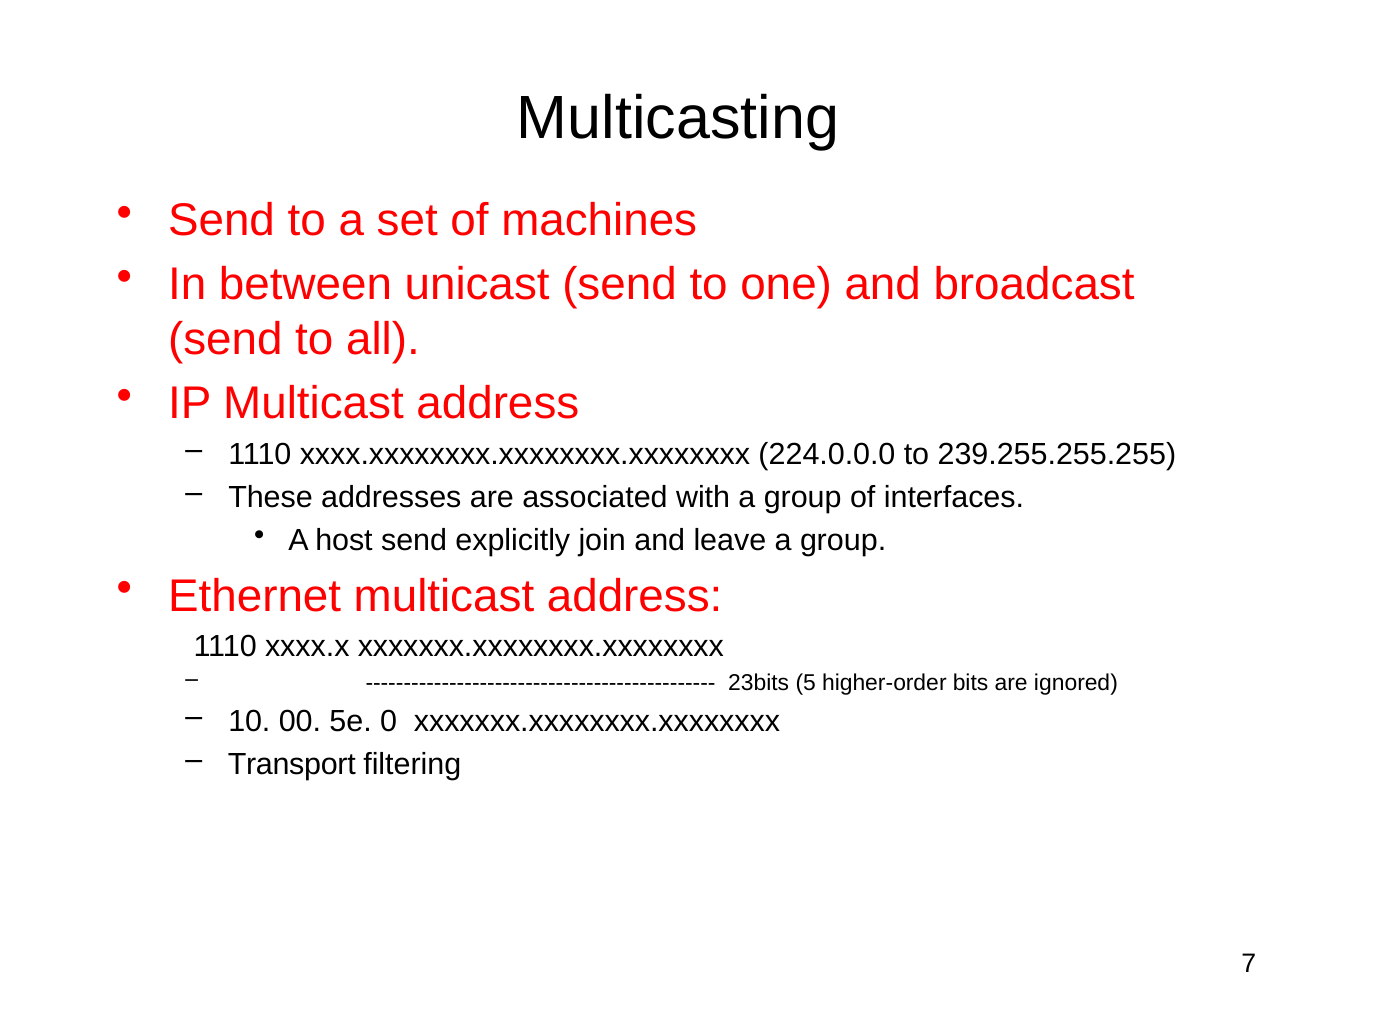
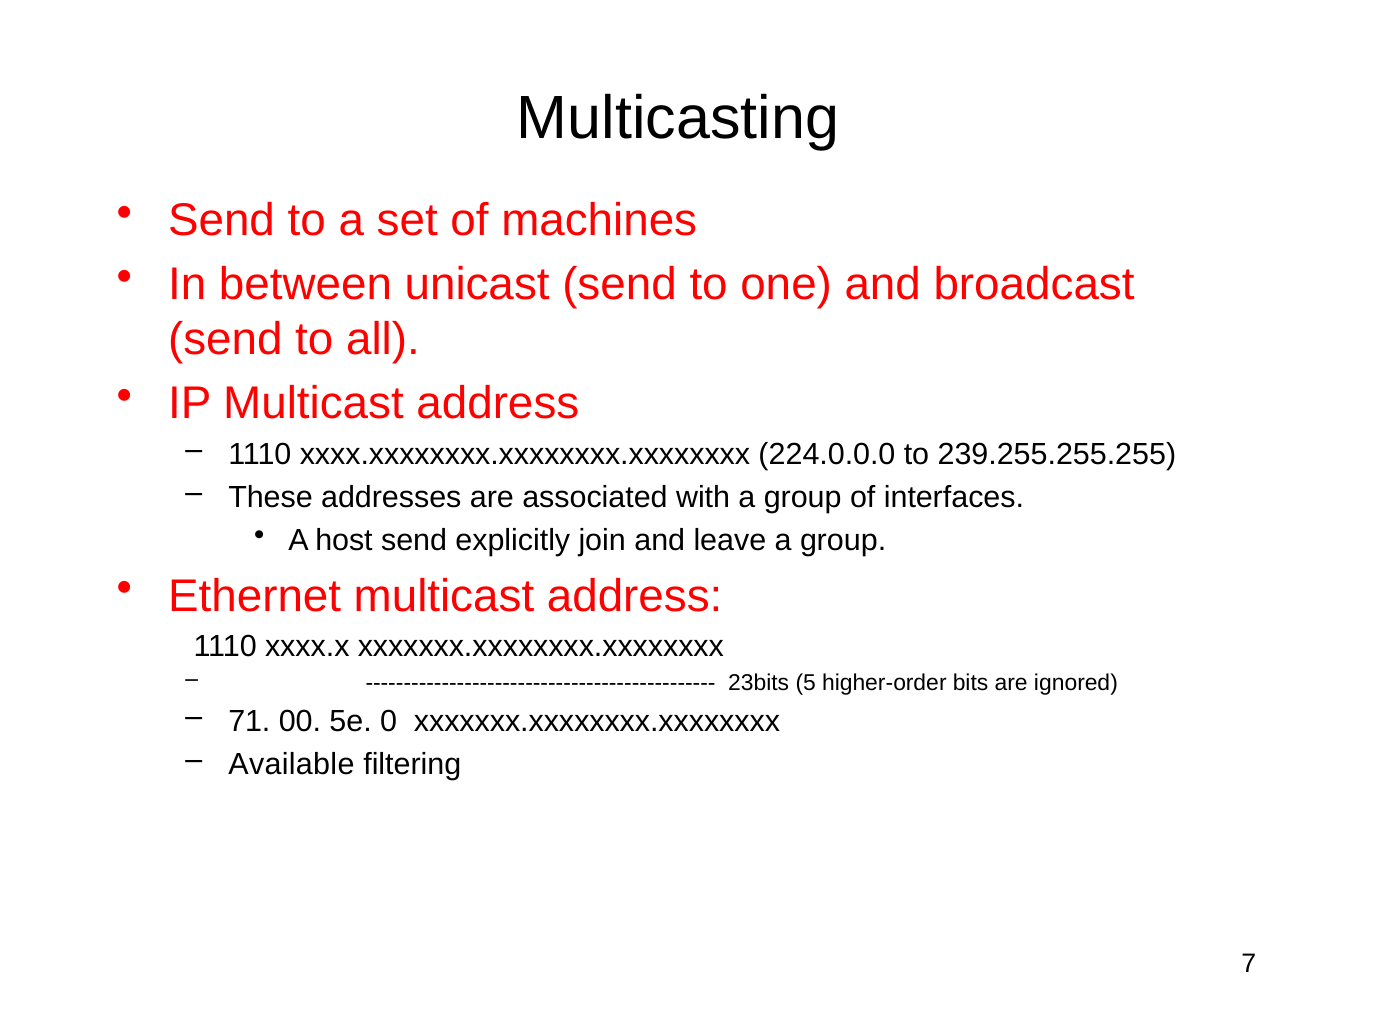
10: 10 -> 71 (249, 721)
Transport: Transport -> Available (291, 764)
